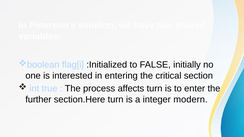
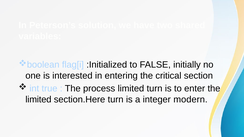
process affects: affects -> limited (131, 89)
further: further -> limited (38, 100)
